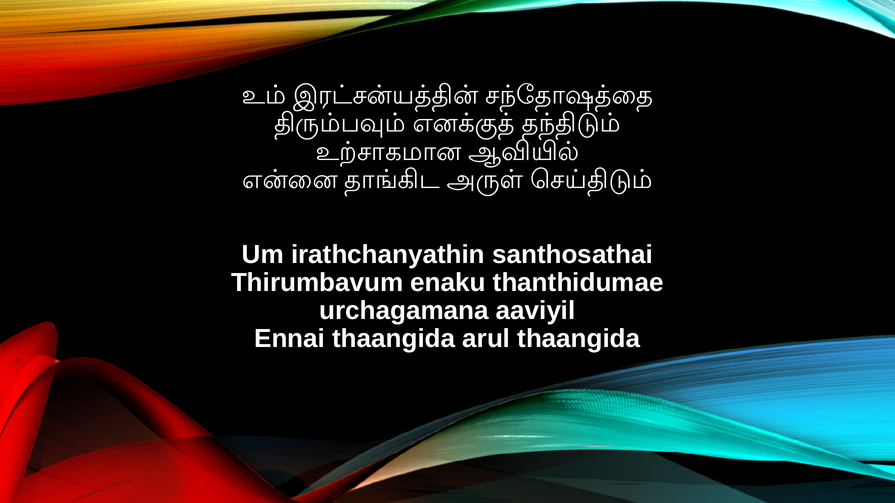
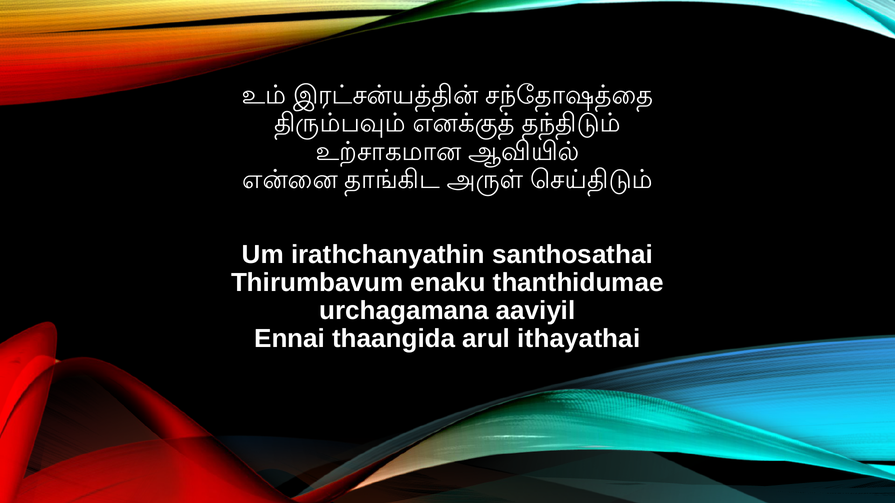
arul thaangida: thaangida -> ithayathai (579, 339)
